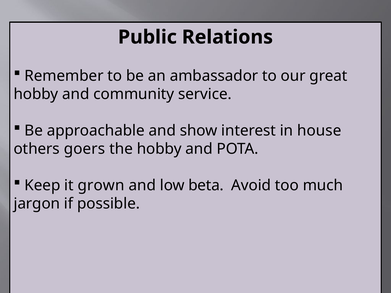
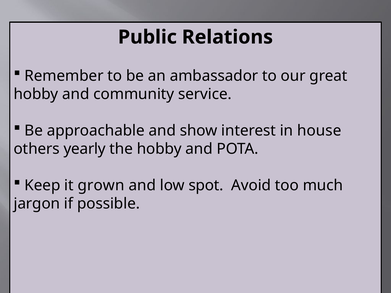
goers: goers -> yearly (85, 149)
beta: beta -> spot (206, 185)
